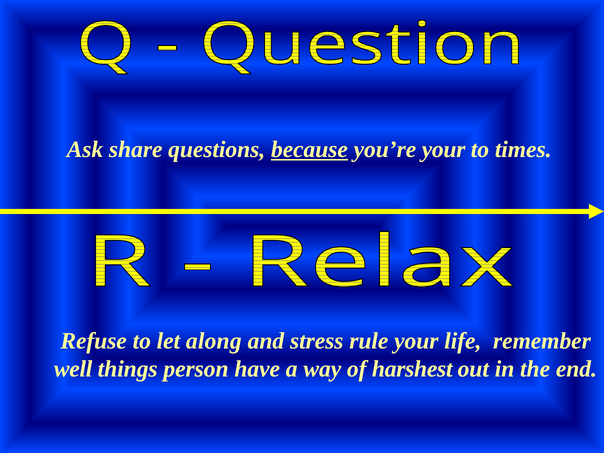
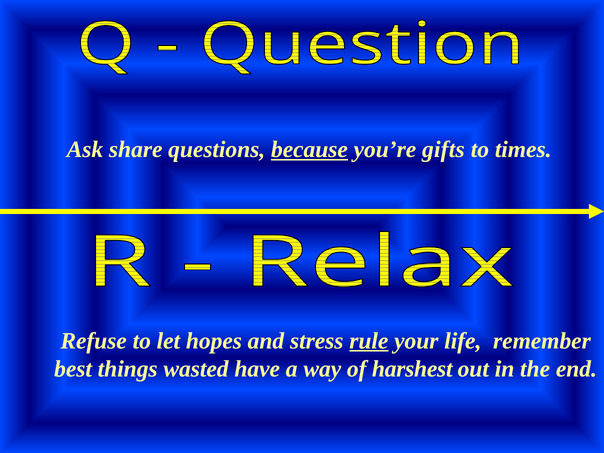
you’re your: your -> gifts (443, 150)
along: along -> hopes (214, 341)
rule underline: none -> present (369, 341)
well: well -> best (73, 369)
person: person -> wasted (196, 369)
